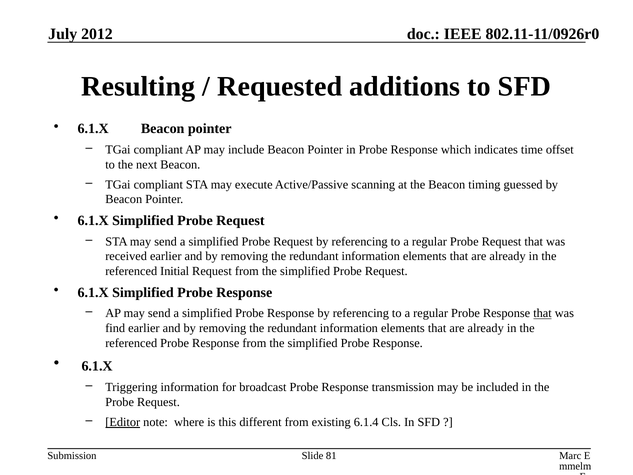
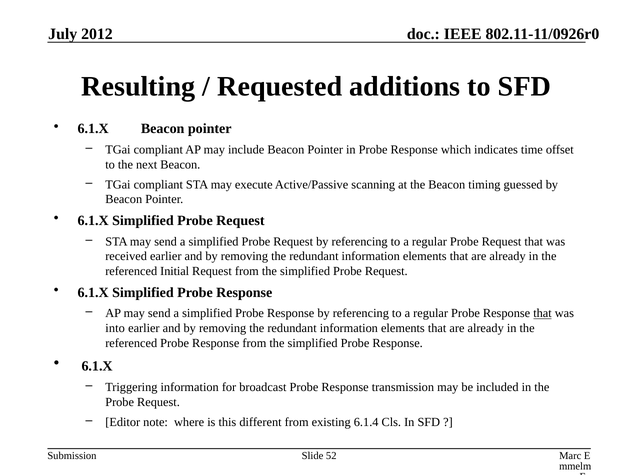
find: find -> into (115, 328)
Editor underline: present -> none (123, 422)
81: 81 -> 52 (331, 455)
